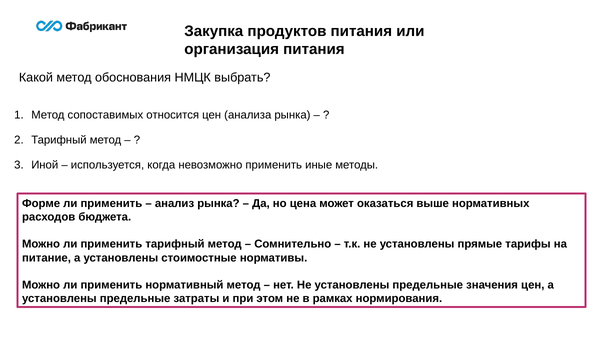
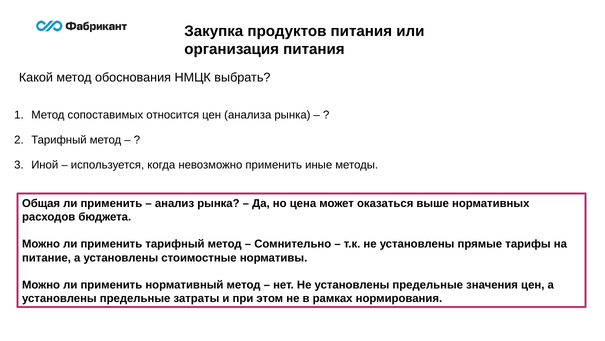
Форме: Форме -> Общая (41, 203)
